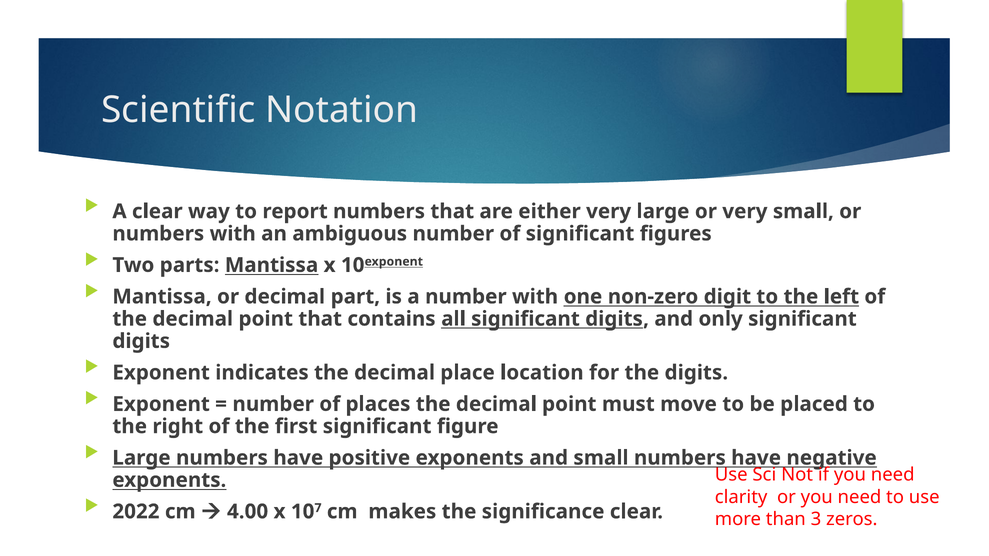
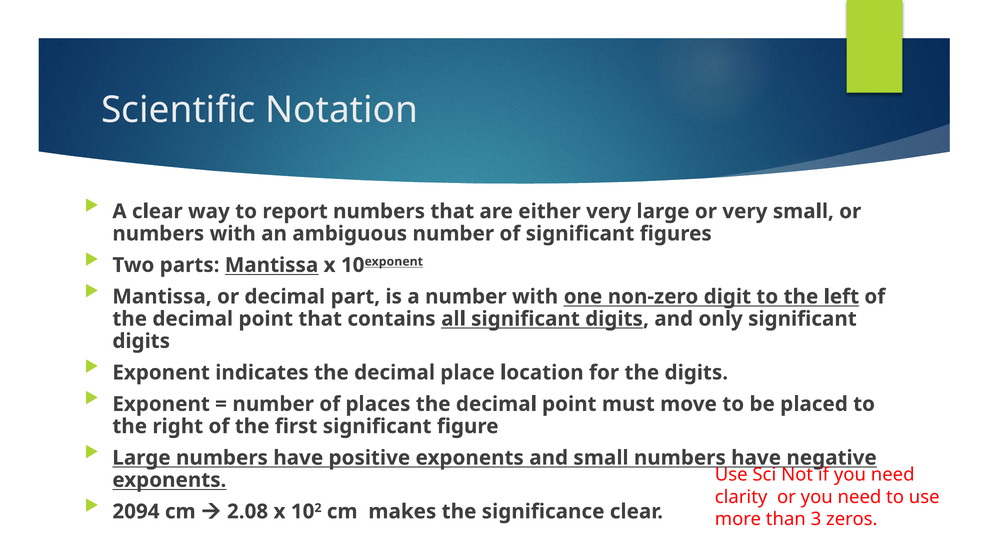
2022: 2022 -> 2094 (136, 512)
4.00: 4.00 -> 2.08 (248, 512)
7: 7 -> 2 (318, 508)
